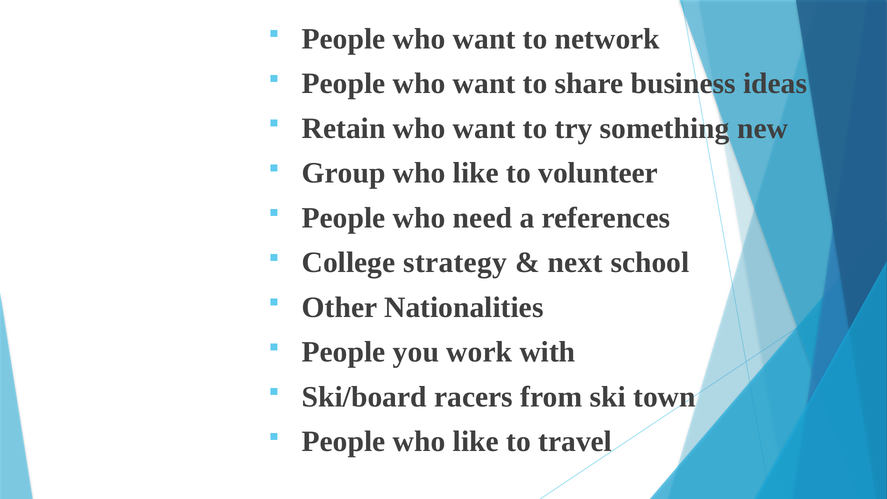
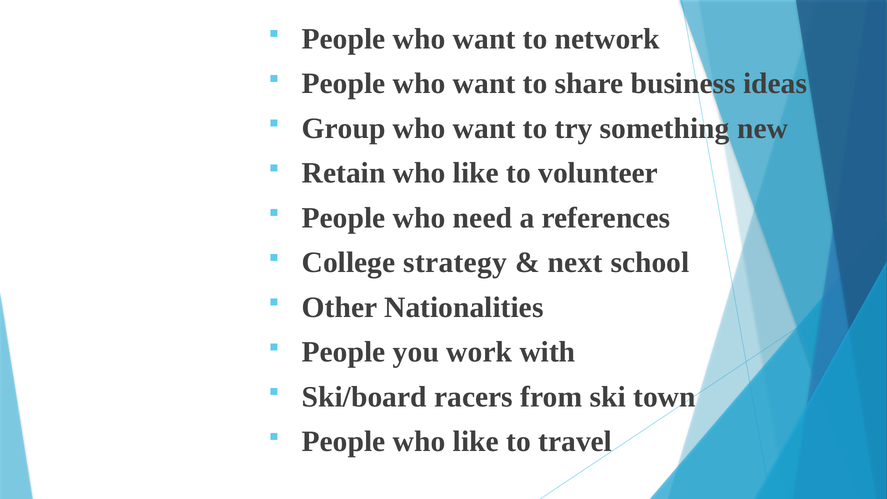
Retain: Retain -> Group (344, 128)
Group: Group -> Retain (344, 173)
